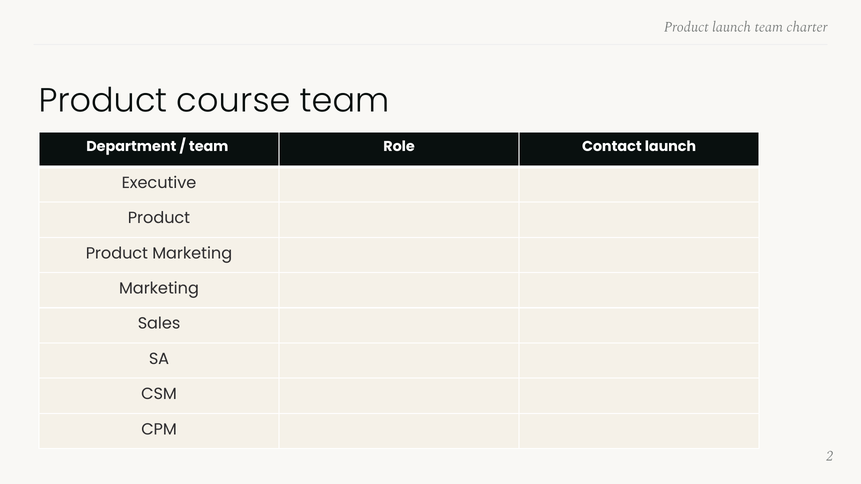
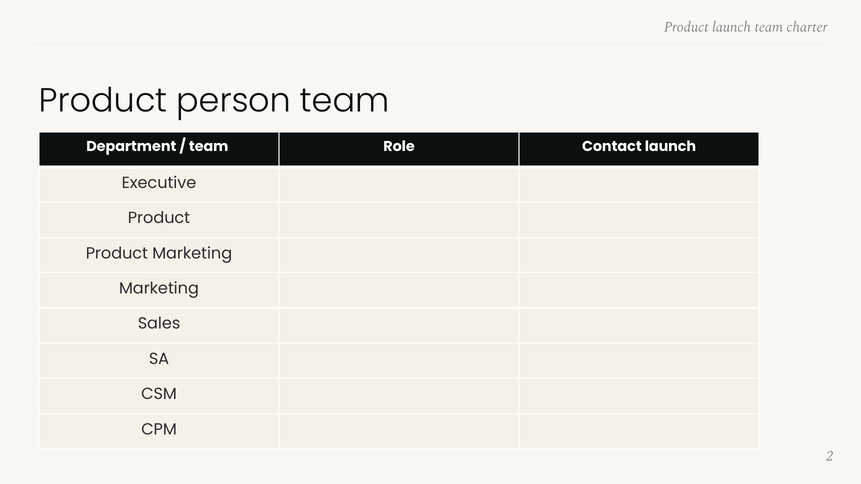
course: course -> person (234, 101)
